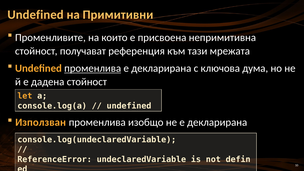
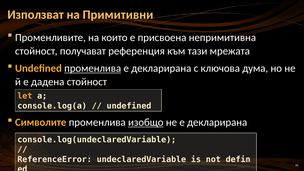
Undefined: Undefined -> Използват (36, 15)
Използван: Използван -> Символите (41, 122)
изобщо underline: none -> present (146, 122)
